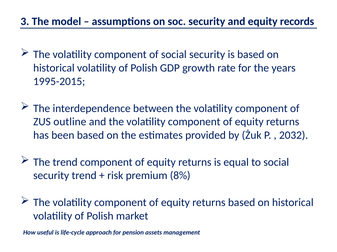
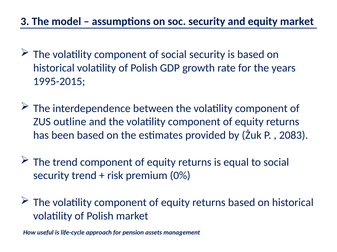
equity records: records -> market (297, 21)
2032: 2032 -> 2083 (294, 136)
8%: 8% -> 0% (180, 176)
